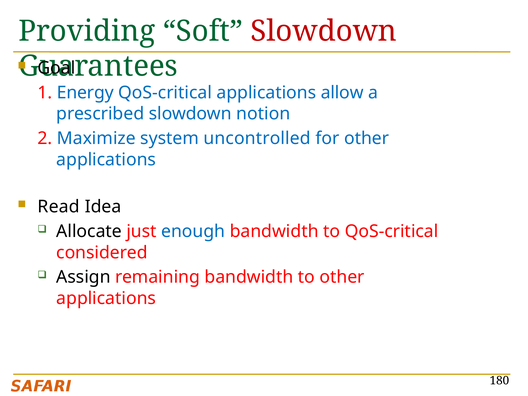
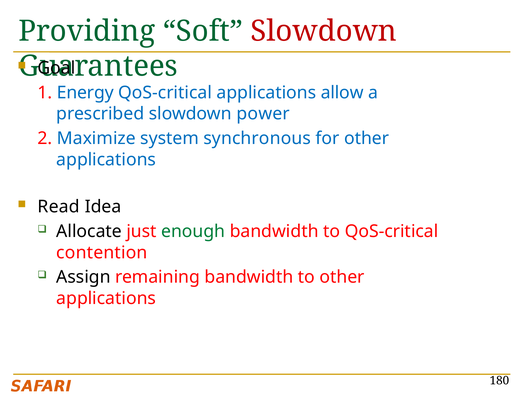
notion: notion -> power (263, 114)
uncontrolled: uncontrolled -> synchronous (257, 138)
enough colour: blue -> green (193, 231)
considered: considered -> contention (102, 253)
